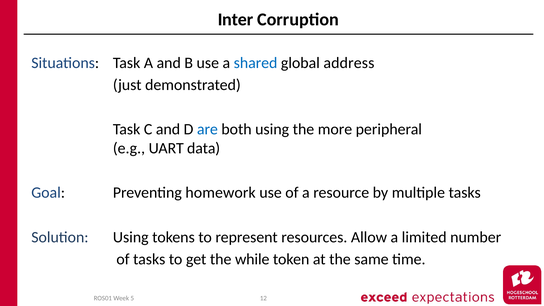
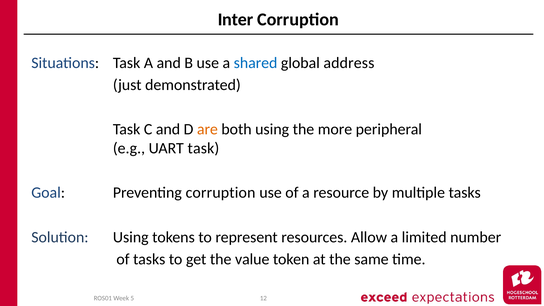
are colour: blue -> orange (207, 129)
UART data: data -> task (203, 148)
Preventing homework: homework -> corruption (221, 193)
while: while -> value (252, 259)
